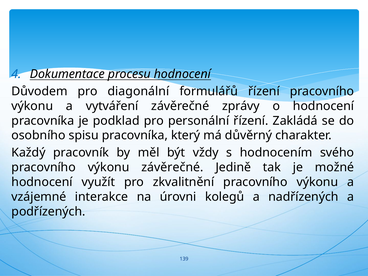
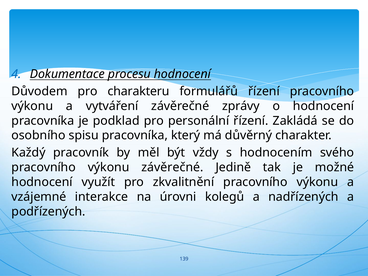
diagonální: diagonální -> charakteru (139, 91)
